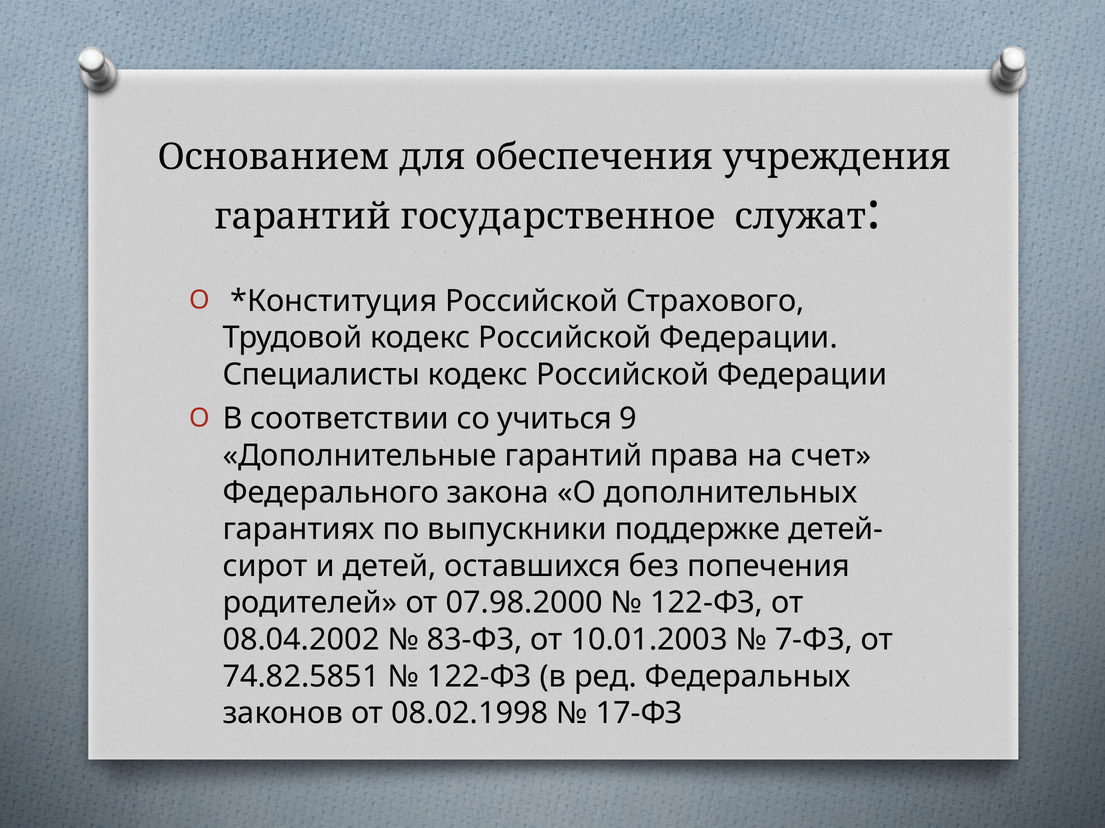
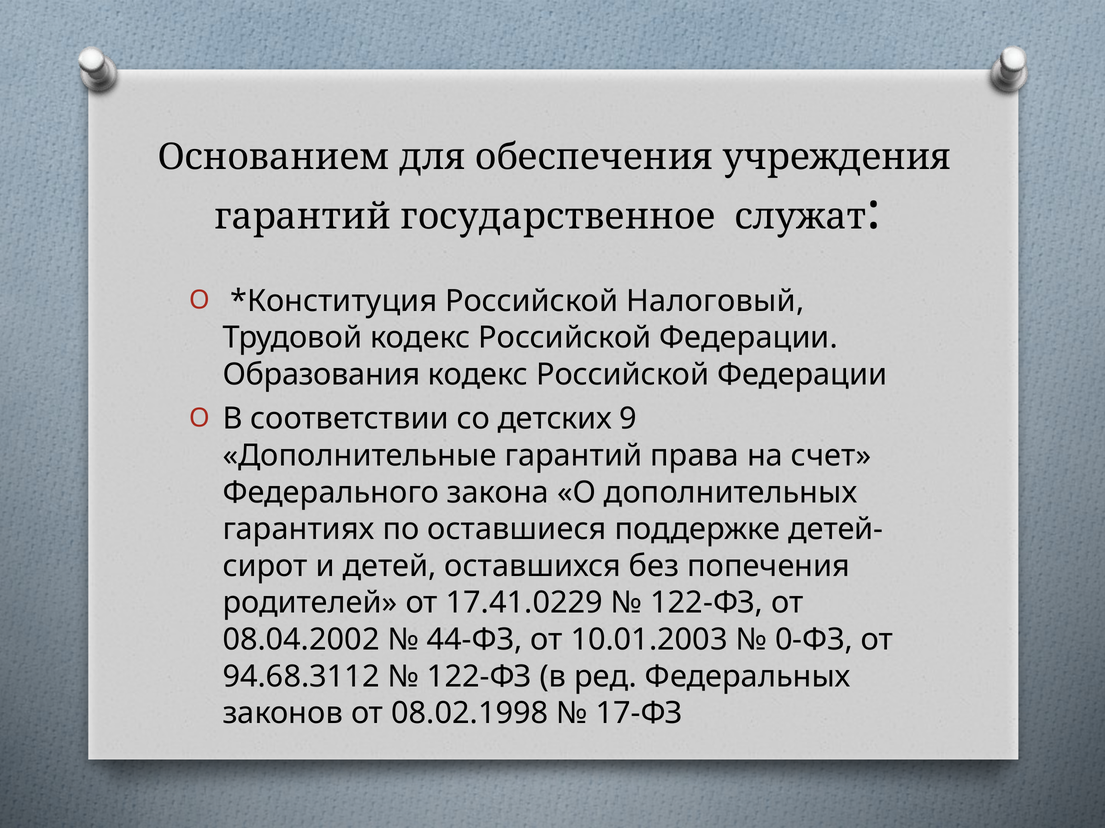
Страхового: Страхового -> Налоговый (715, 301)
Специалисты: Специалисты -> Образования (321, 375)
учиться: учиться -> детских (555, 419)
выпускники: выпускники -> оставшиеся (517, 530)
07.98.2000: 07.98.2000 -> 17.41.0229 (524, 603)
83-ФЗ: 83-ФЗ -> 44-ФЗ (475, 640)
7-ФЗ: 7-ФЗ -> 0-ФЗ (814, 640)
74.82.5851: 74.82.5851 -> 94.68.3112 (301, 677)
